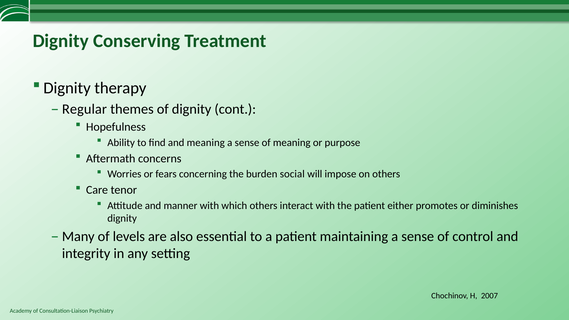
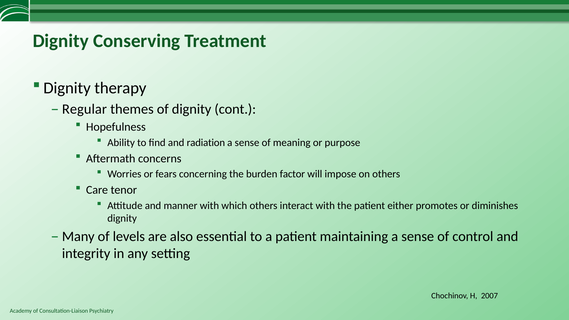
and meaning: meaning -> radiation (206, 143)
social: social -> factor (292, 174)
